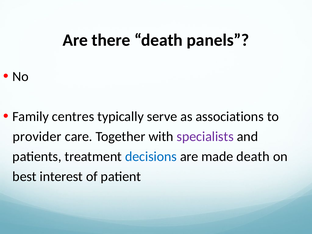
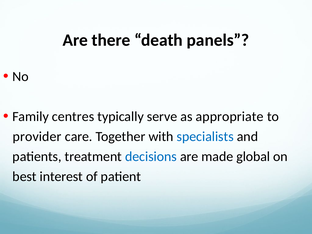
associations: associations -> appropriate (230, 117)
specialists colour: purple -> blue (205, 136)
made death: death -> global (253, 156)
